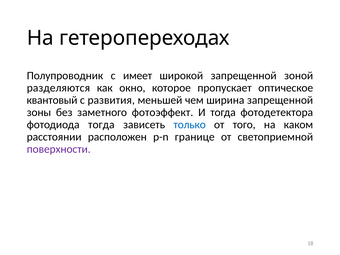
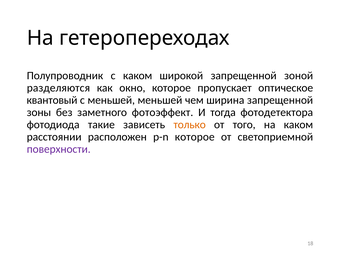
с имеет: имеет -> каком (138, 76)
с развития: развития -> меньшей (111, 100)
фотодиода тогда: тогда -> такие (101, 125)
только colour: blue -> orange (190, 125)
p-n границе: границе -> которое (195, 137)
